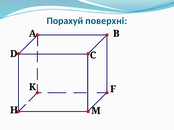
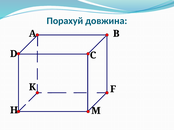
поверхні: поверхні -> довжина (106, 21)
